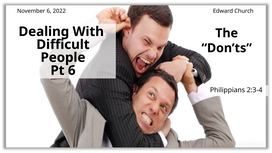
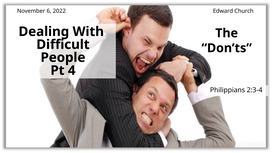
Pt 6: 6 -> 4 (72, 70)
